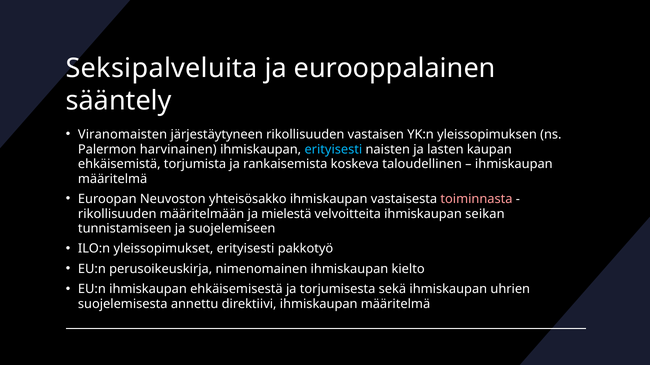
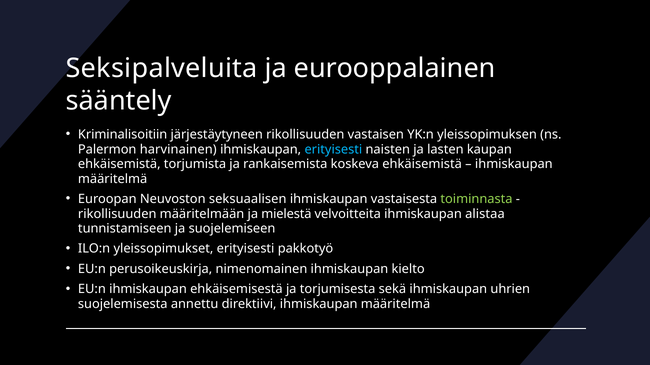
Viranomaisten: Viranomaisten -> Kriminalisoitiin (123, 135)
koskeva taloudellinen: taloudellinen -> ehkäisemistä (422, 164)
yhteisösakko: yhteisösakko -> seksuaalisen (248, 199)
toiminnasta colour: pink -> light green (476, 199)
seikan: seikan -> alistaa (485, 214)
